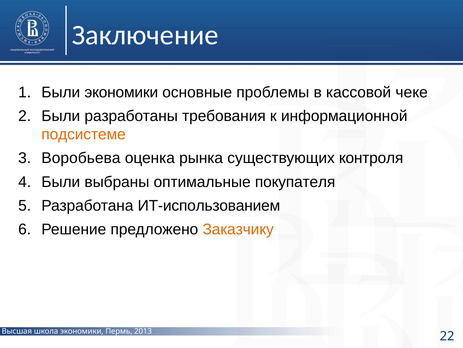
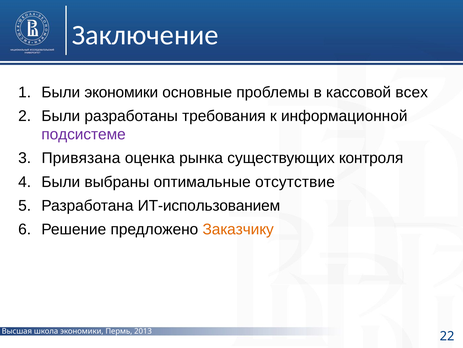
чеке: чеке -> всех (412, 92)
подсистеме colour: orange -> purple (84, 134)
Воробьева: Воробьева -> Привязана (81, 158)
покупателя: покупателя -> отсутствие (295, 182)
